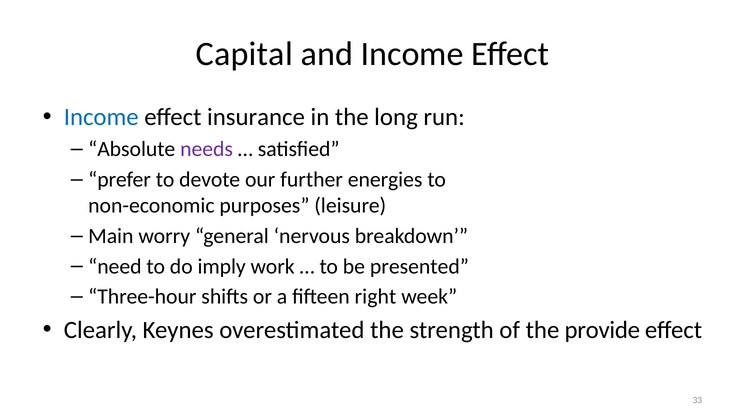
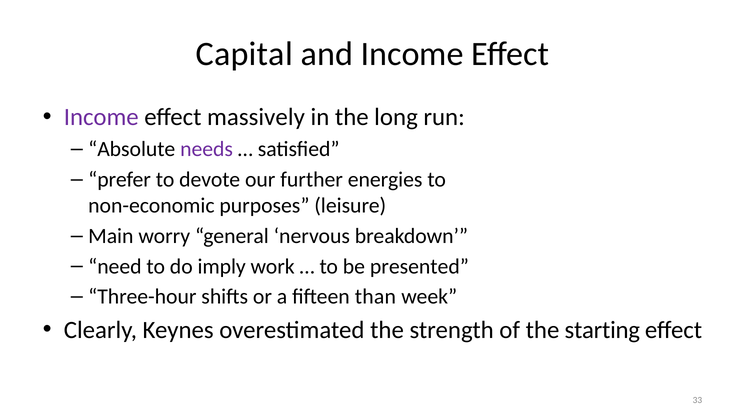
Income colour: blue -> purple (101, 117)
insurance: insurance -> massively (256, 117)
right: right -> than (375, 297)
provide: provide -> starting (602, 330)
